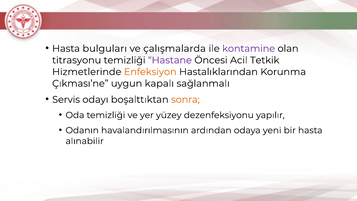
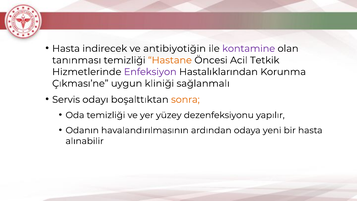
bulguları: bulguları -> indirecek (105, 49)
çalışmalarda: çalışmalarda -> antibiyotiğin (175, 49)
titrasyonu: titrasyonu -> tanınması (77, 60)
Hastane colour: purple -> orange (170, 60)
Enfeksiyon colour: orange -> purple (150, 72)
kapalı: kapalı -> kliniği (159, 83)
